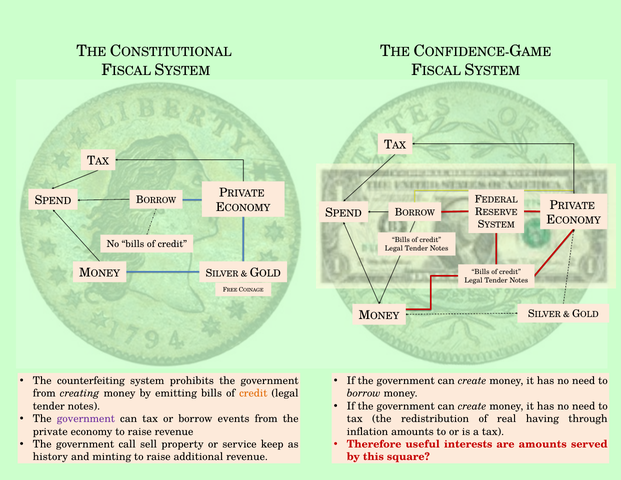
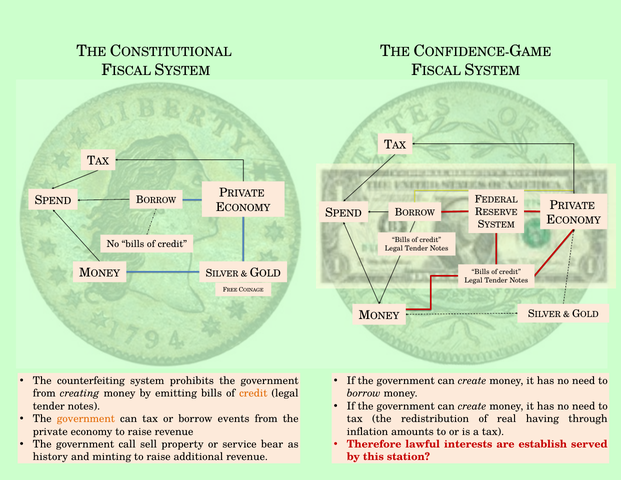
government colour: purple -> orange (86, 419)
keep: keep -> bear (272, 444)
useful: useful -> lawful (423, 444)
are amounts: amounts -> establish (543, 444)
square: square -> station (408, 457)
